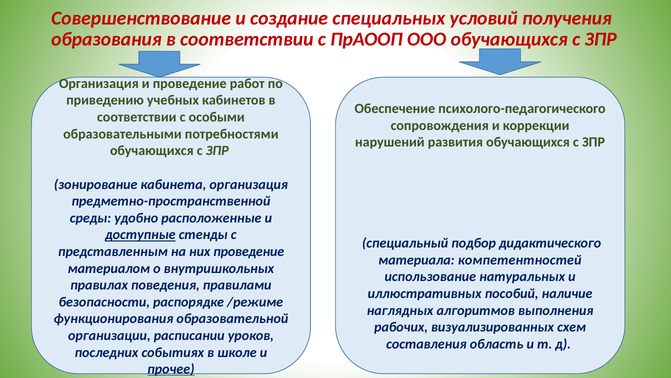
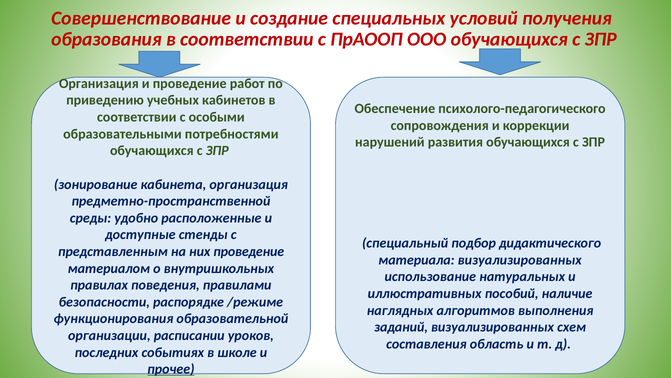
доступные underline: present -> none (140, 234)
материала компетентностей: компетентностей -> визуализированных (520, 260)
рабочих: рабочих -> заданий (401, 327)
